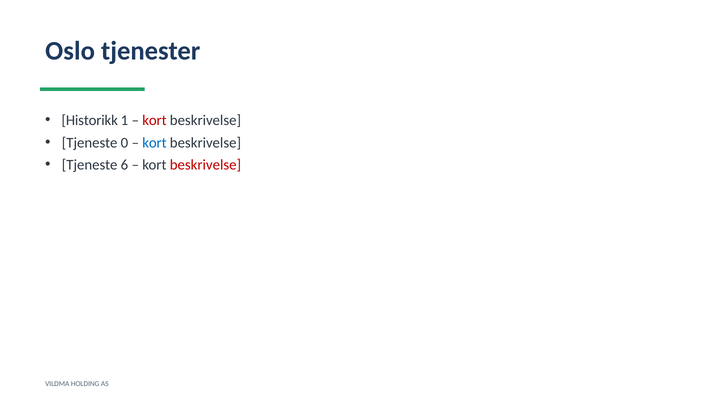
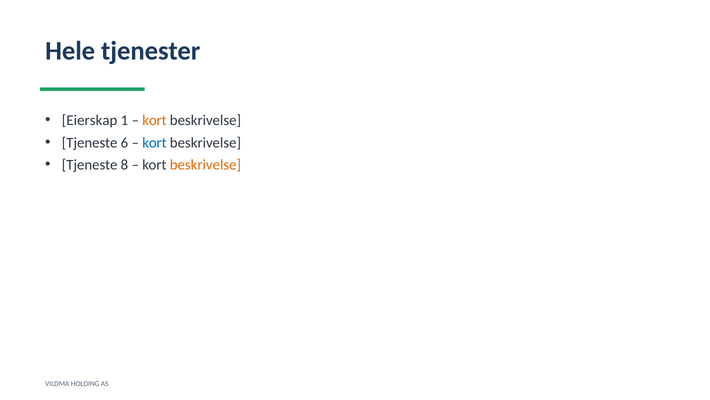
Oslo: Oslo -> Hele (70, 51)
Historikk: Historikk -> Eierskap (90, 120)
kort colour: red -> orange (154, 120)
0: 0 -> 6 (124, 142)
6: 6 -> 8 (124, 165)
beskrivelse colour: red -> orange (205, 165)
